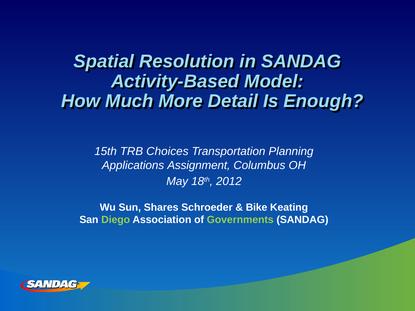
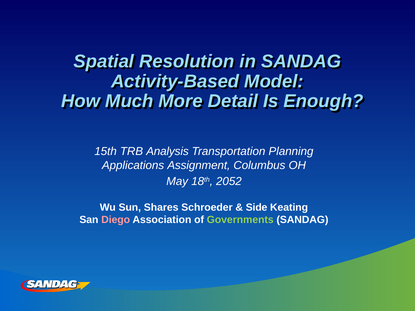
Choices: Choices -> Analysis (167, 152)
2012: 2012 -> 2052 (229, 182)
Bike: Bike -> Side (257, 208)
Diego colour: light green -> pink (116, 220)
